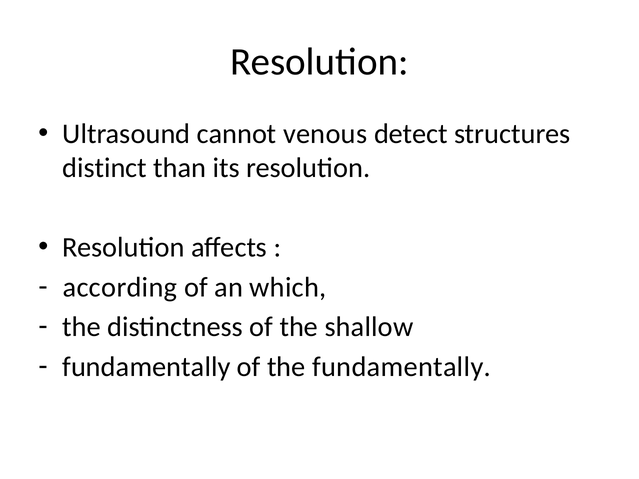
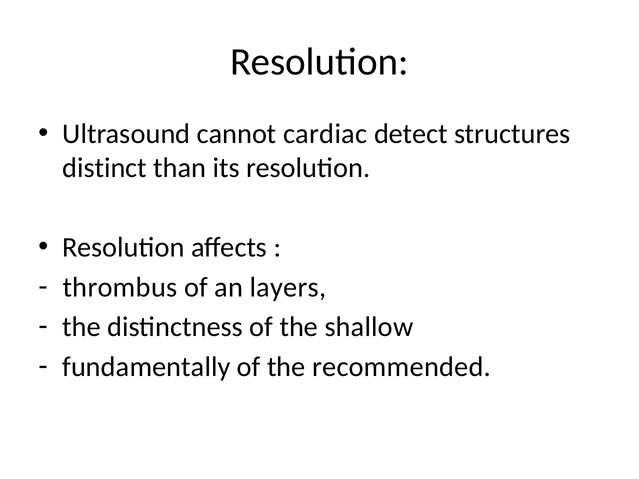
venous: venous -> cardiac (325, 134)
according: according -> thrombus (120, 287)
which: which -> layers (288, 287)
the fundamentally: fundamentally -> recommended (402, 367)
